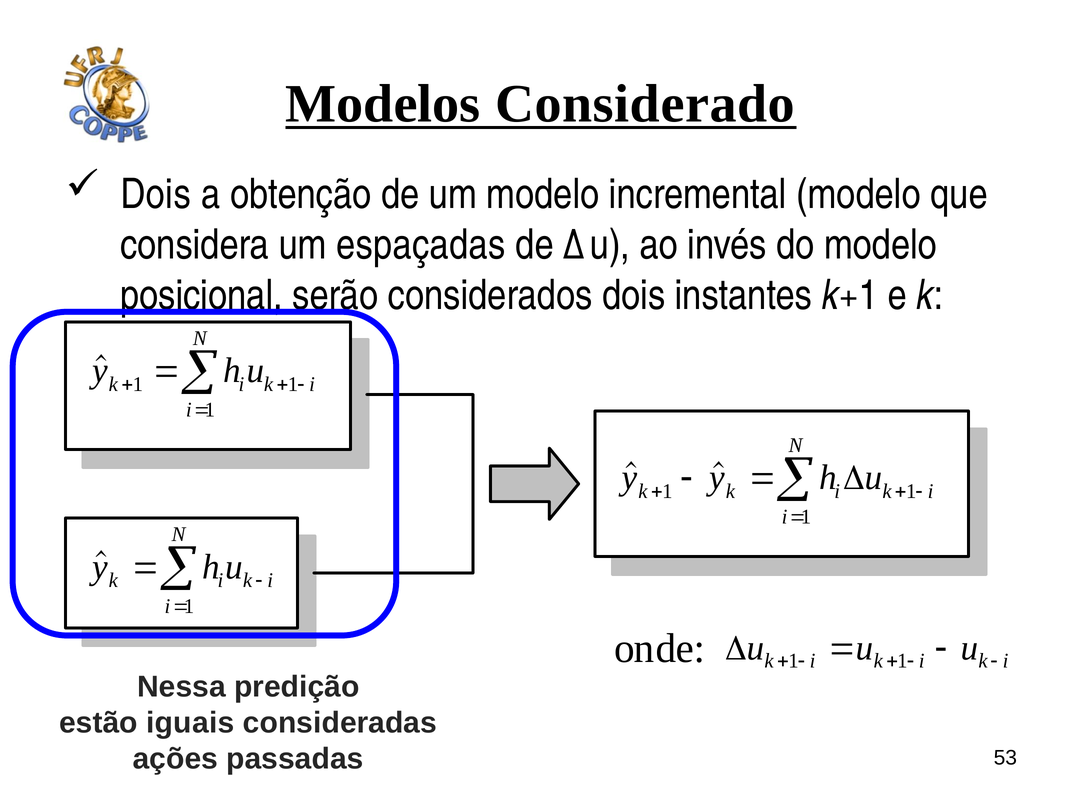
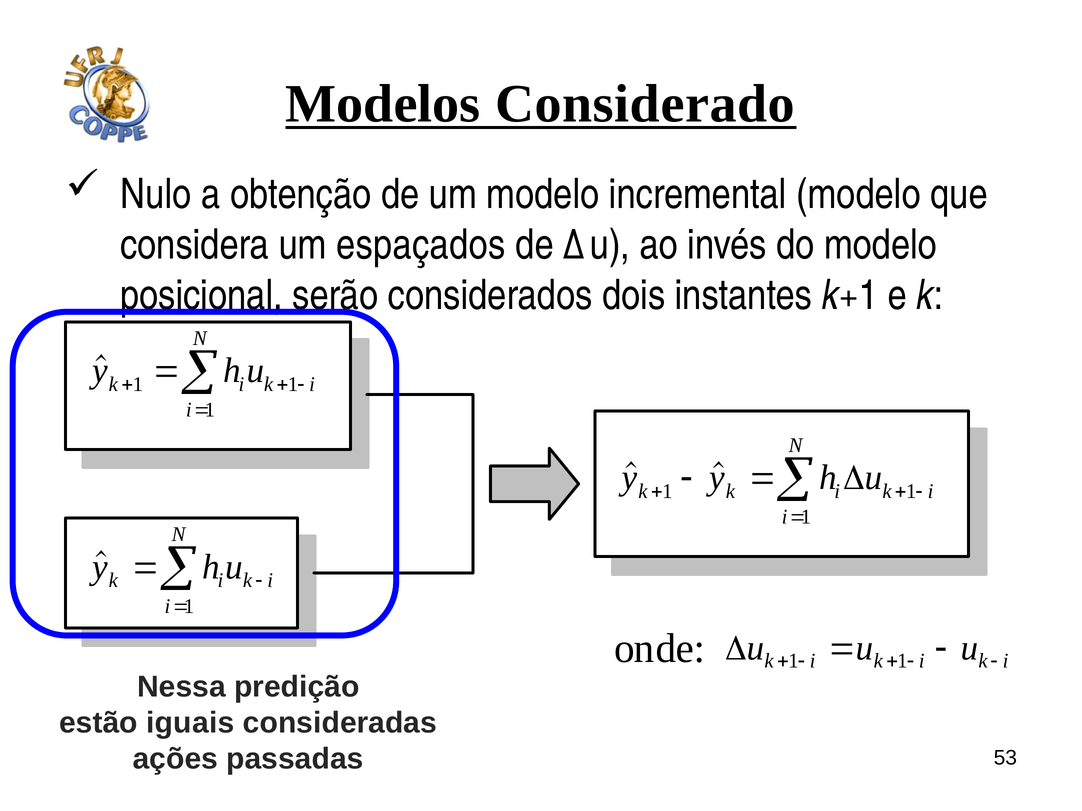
Dois: Dois -> Nulo (156, 194)
espaçadas: espaçadas -> espaçados (421, 245)
